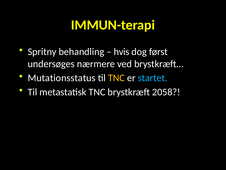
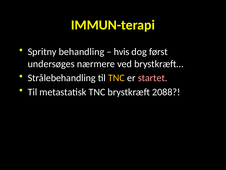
Mutationsstatus: Mutationsstatus -> Strålebehandling (62, 78)
startet colour: light blue -> pink (153, 78)
2058: 2058 -> 2088 (166, 92)
